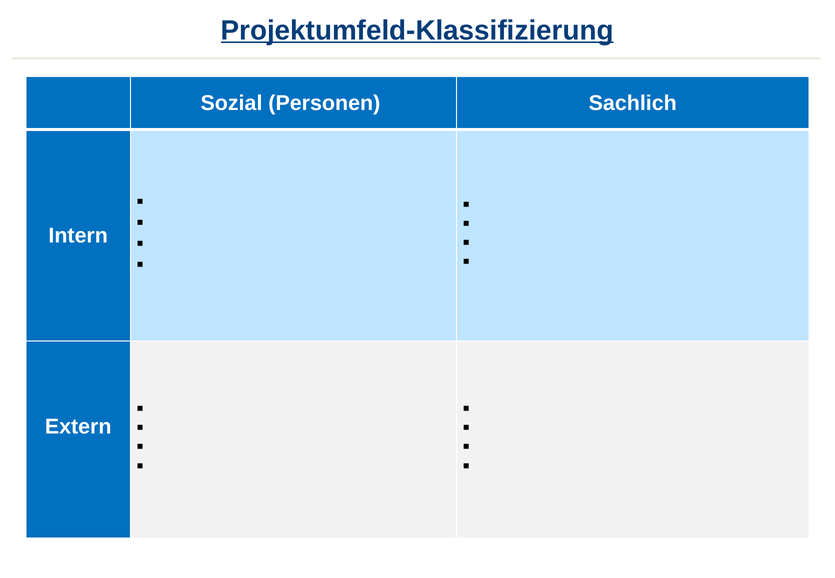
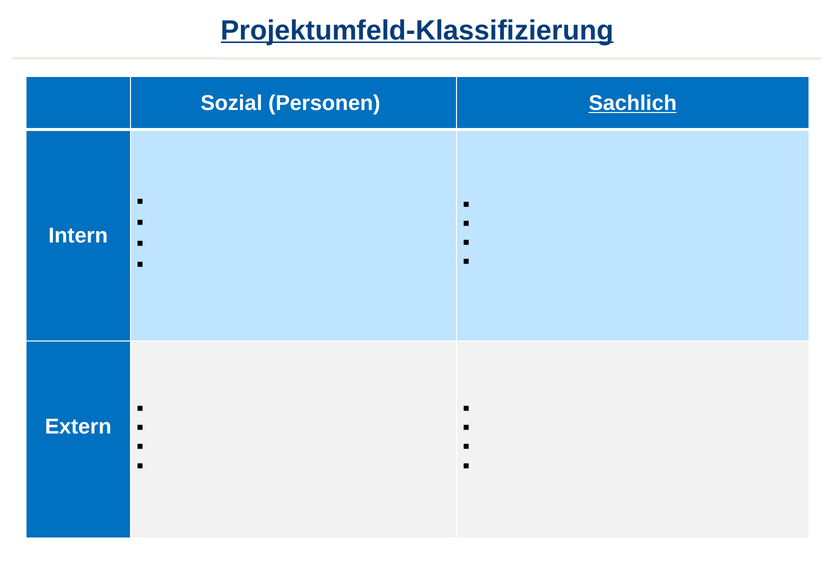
Sachlich underline: none -> present (633, 103)
